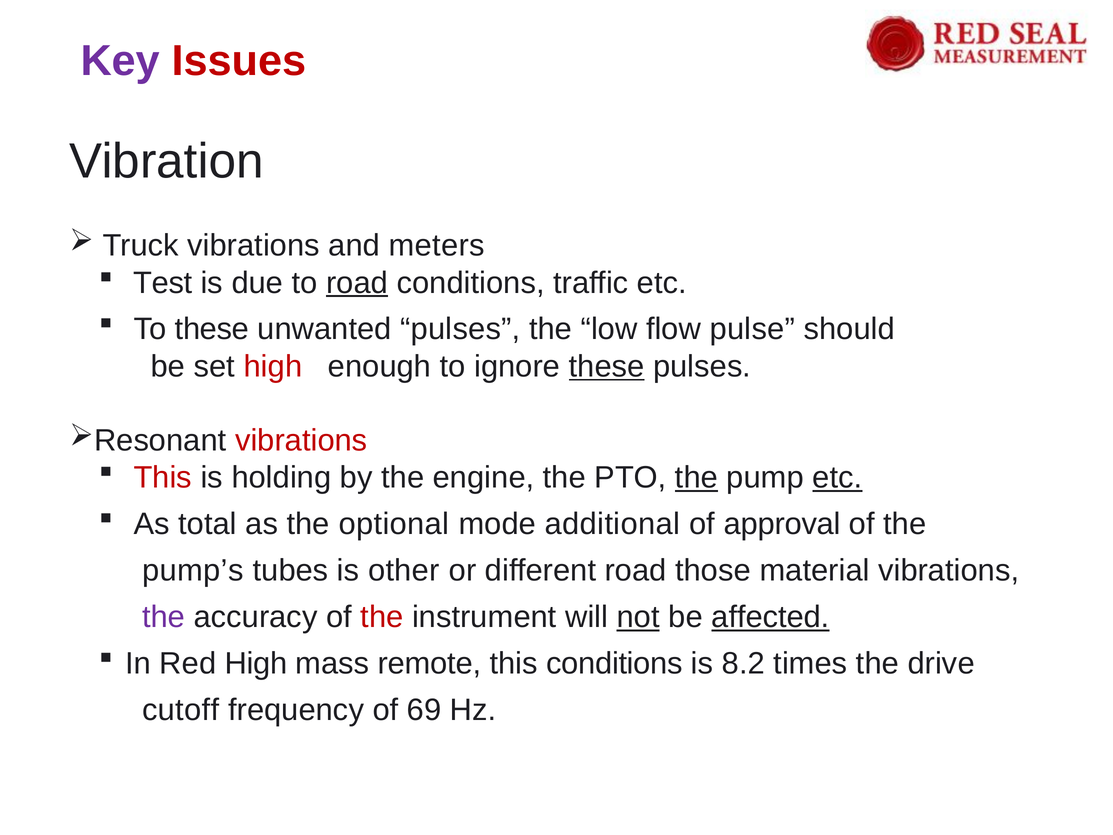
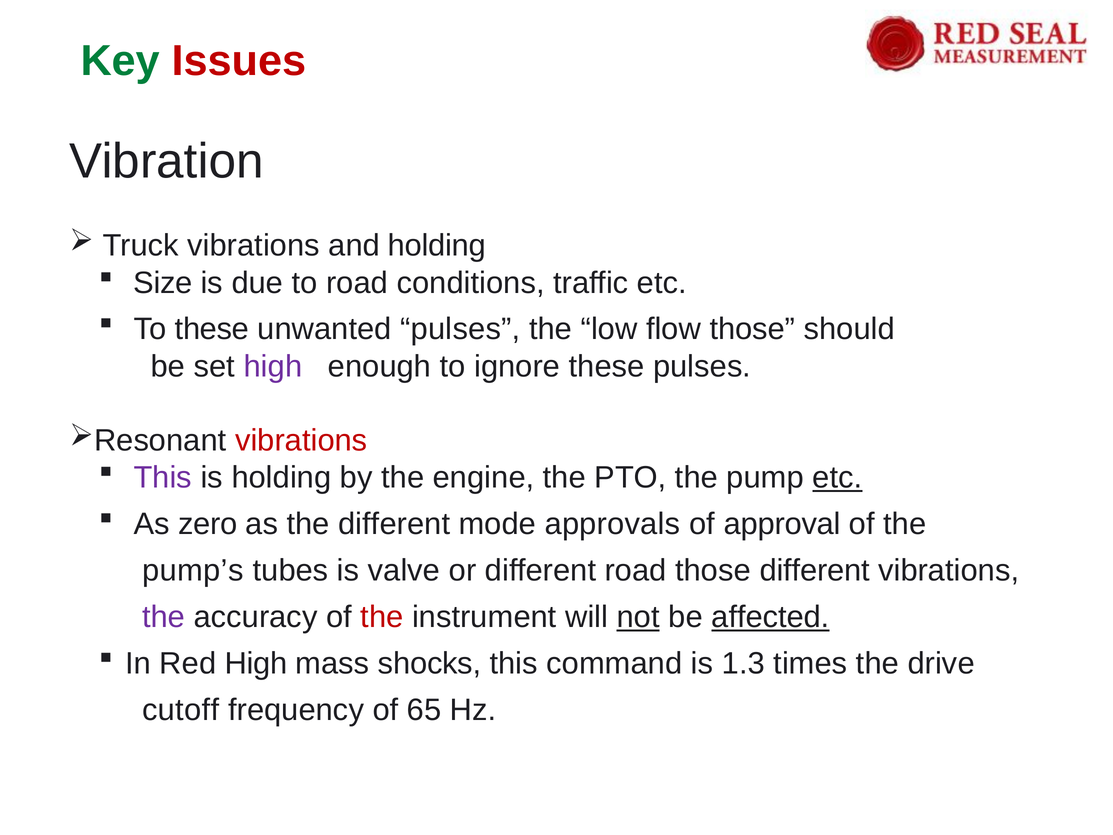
Key colour: purple -> green (120, 61)
and meters: meters -> holding (437, 246)
Test: Test -> Size (163, 283)
road underline: present -> none (357, 283)
flow pulse: pulse -> those (752, 329)
high colour: red -> purple (273, 366)
these underline: present -> none (607, 366)
This colour: red -> purple (163, 478)
the underline: present -> none (696, 478)
total: total -> zero (208, 524)
the optional: optional -> different (394, 524)
additional: additional -> approvals (612, 524)
other: other -> valve (404, 570)
those material: material -> different (815, 570)
remote: remote -> shocks (430, 663)
this conditions: conditions -> command (614, 663)
8.2: 8.2 -> 1.3 (743, 663)
69: 69 -> 65 (424, 710)
